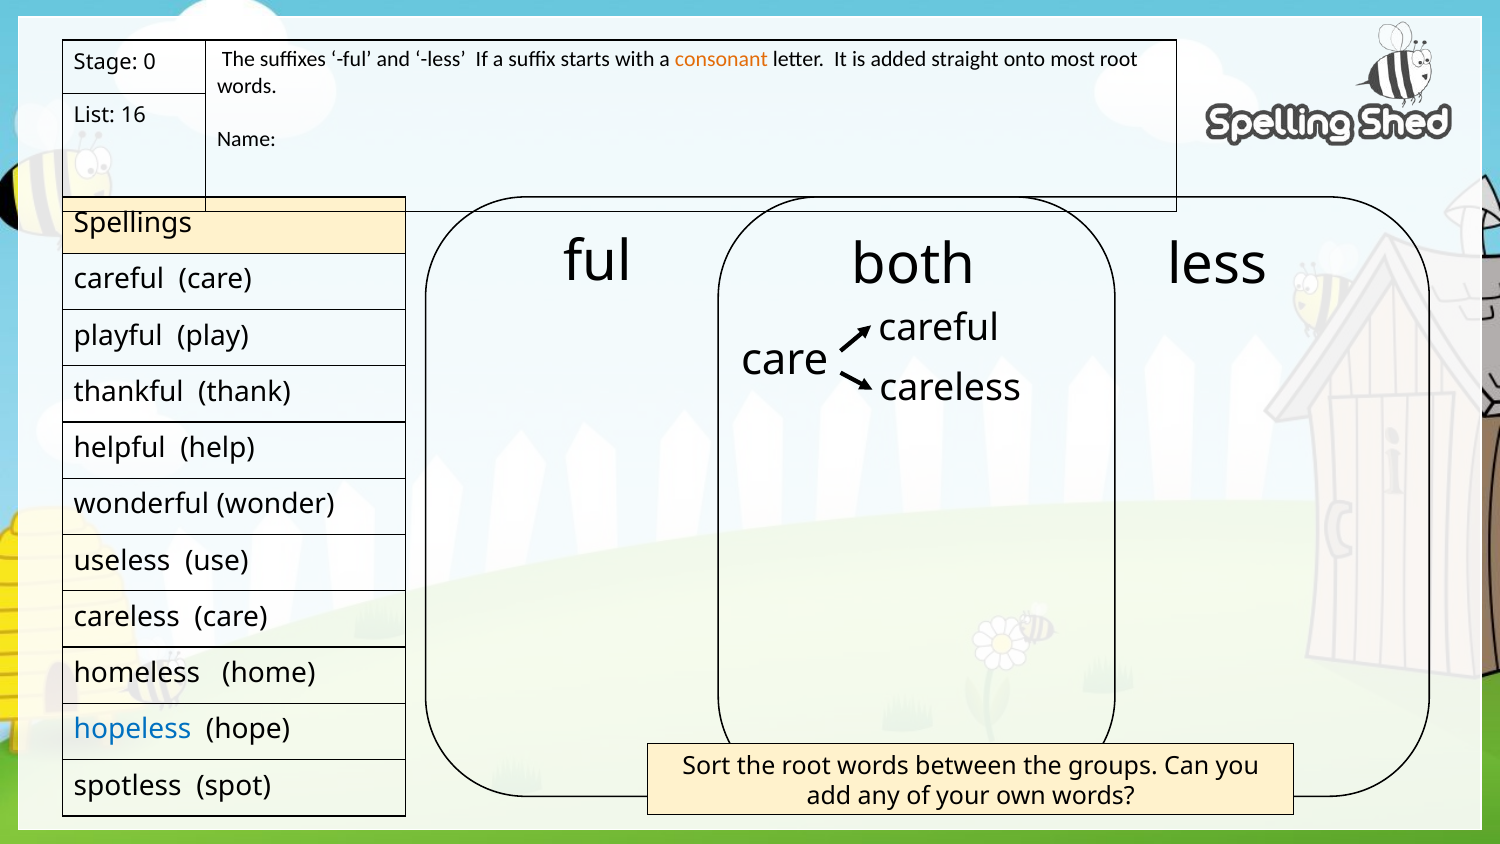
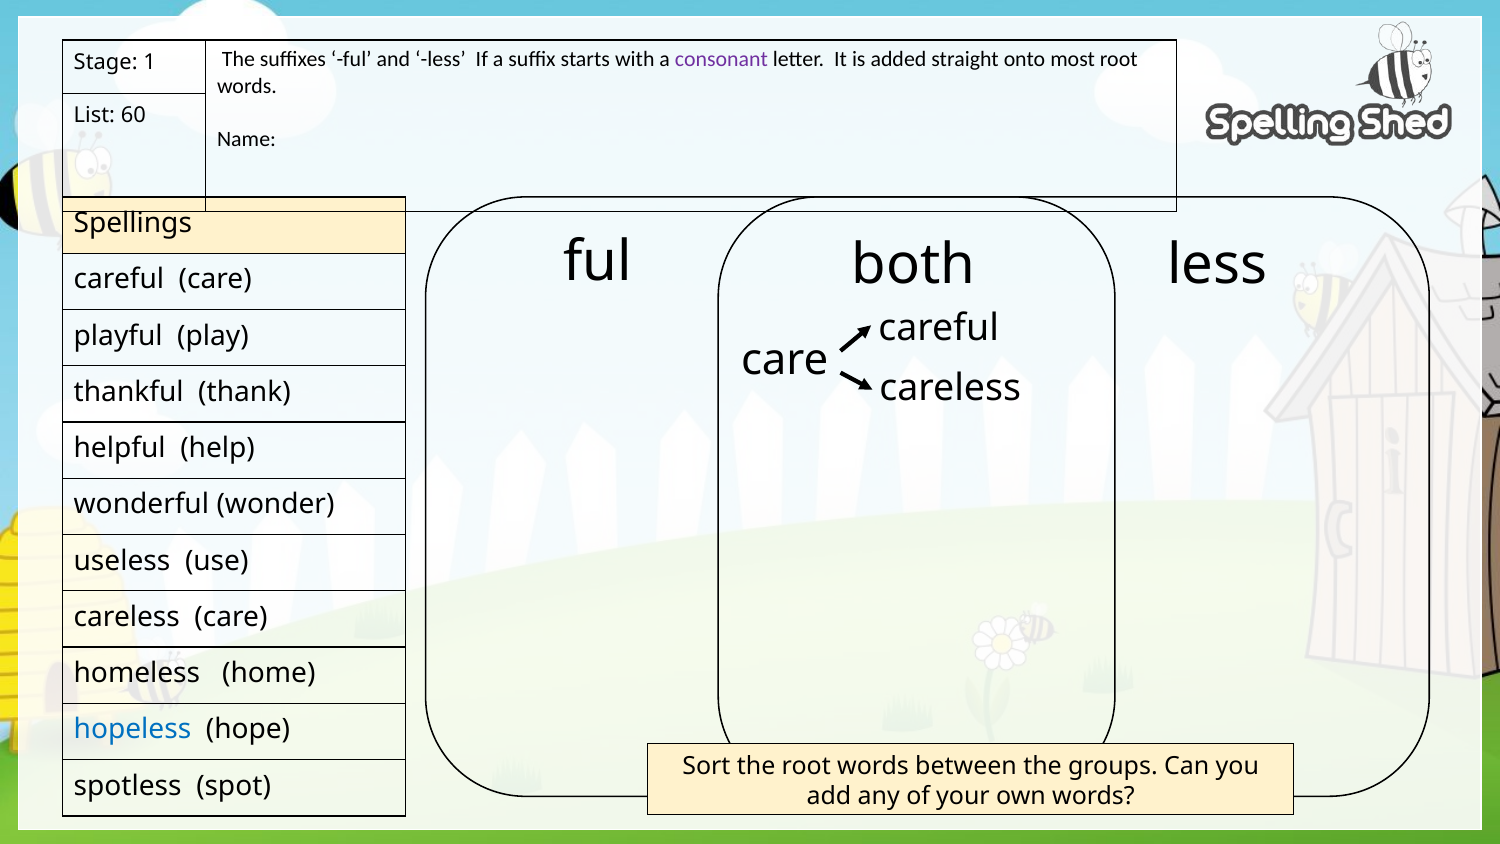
0: 0 -> 1 (150, 62)
consonant colour: orange -> purple (721, 59)
16: 16 -> 60 (133, 115)
